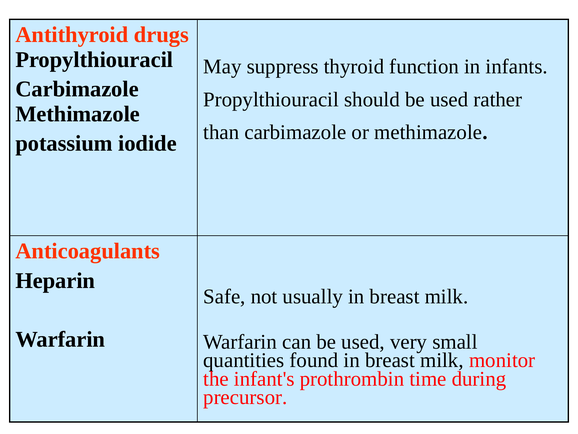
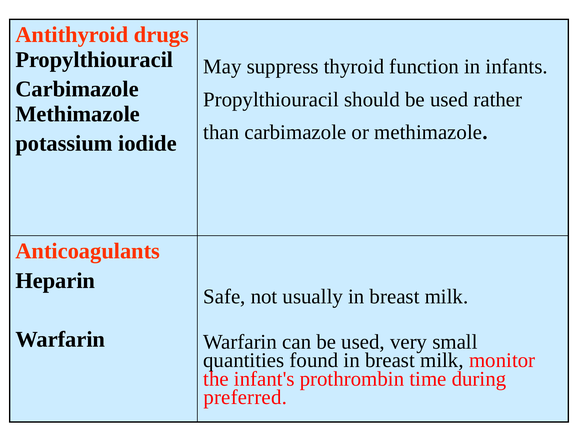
precursor: precursor -> preferred (245, 397)
